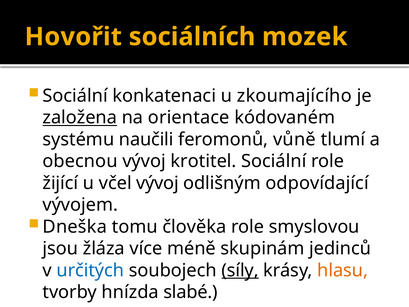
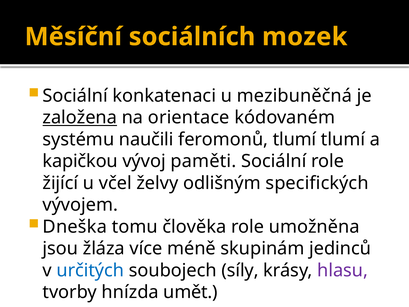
Hovořit: Hovořit -> Měsíční (73, 37)
zkoumajícího: zkoumajícího -> mezibuněčná (294, 96)
feromonů vůně: vůně -> tlumí (295, 139)
obecnou: obecnou -> kapičkou (80, 161)
krotitel: krotitel -> paměti (203, 161)
včel vývoj: vývoj -> želvy (157, 183)
odpovídající: odpovídající -> specifických (317, 183)
smyslovou: smyslovou -> umožněna (314, 227)
síly underline: present -> none (240, 270)
hlasu colour: orange -> purple (343, 270)
slabé: slabé -> umět (191, 292)
